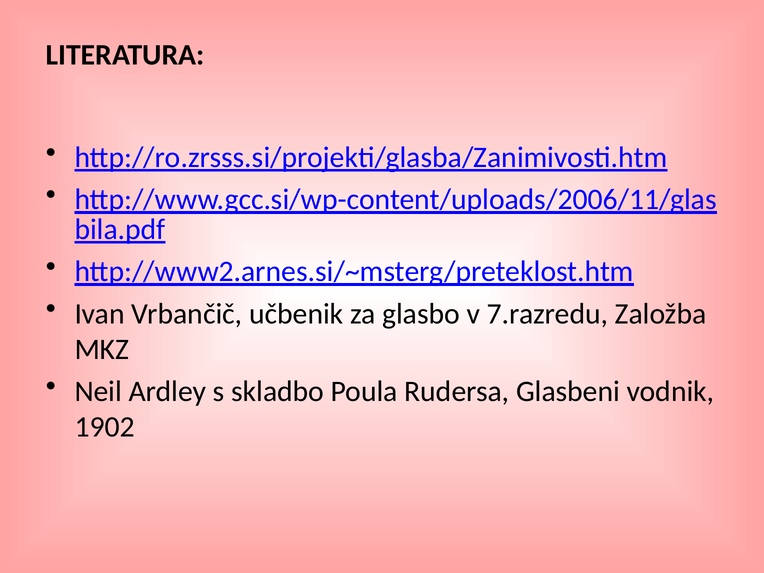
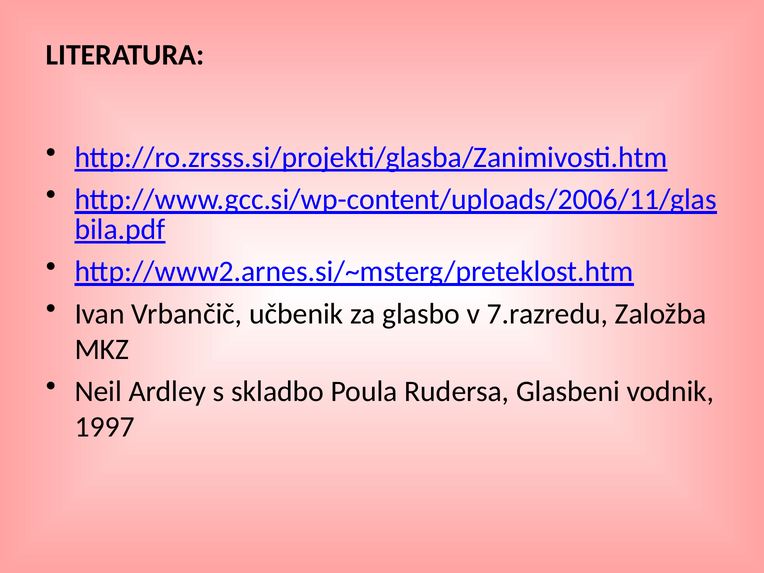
1902: 1902 -> 1997 (105, 427)
